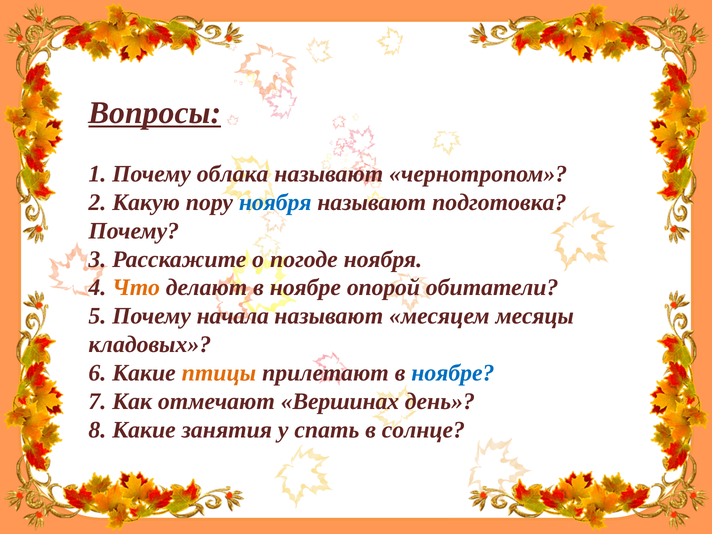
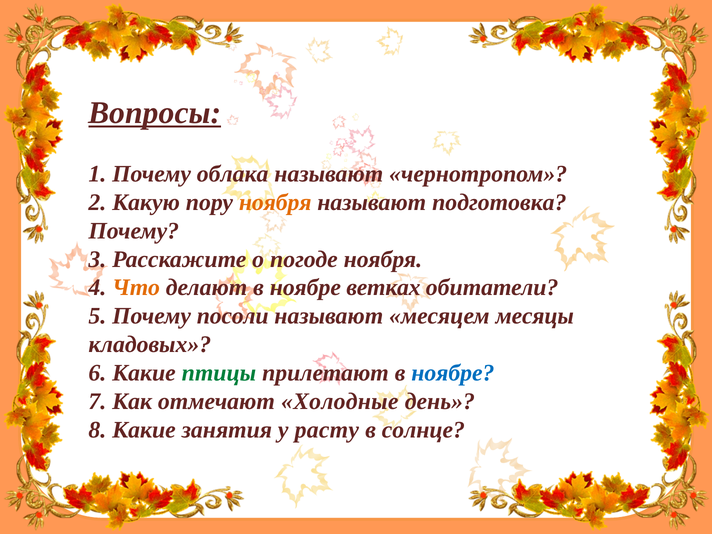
ноября colour: blue -> orange (275, 202)
опорой: опорой -> ветках (384, 288)
начала: начала -> посоли (233, 316)
птицы colour: orange -> green (219, 373)
Вершинах: Вершинах -> Холодные (340, 402)
спать: спать -> расту (327, 430)
